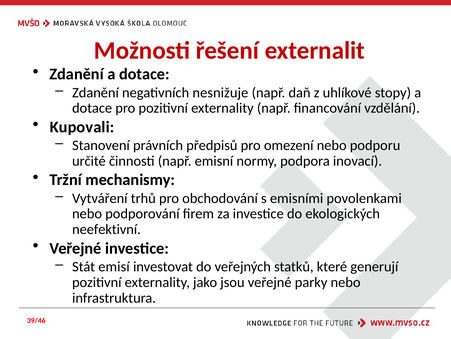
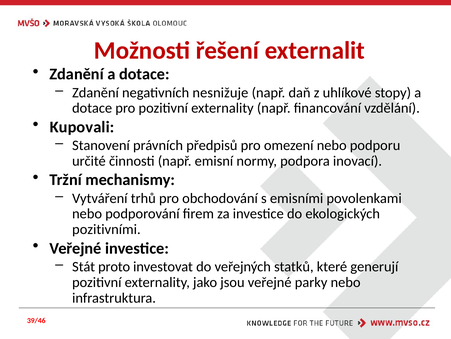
neefektivní: neefektivní -> pozitivními (106, 229)
emisí: emisí -> proto (114, 266)
